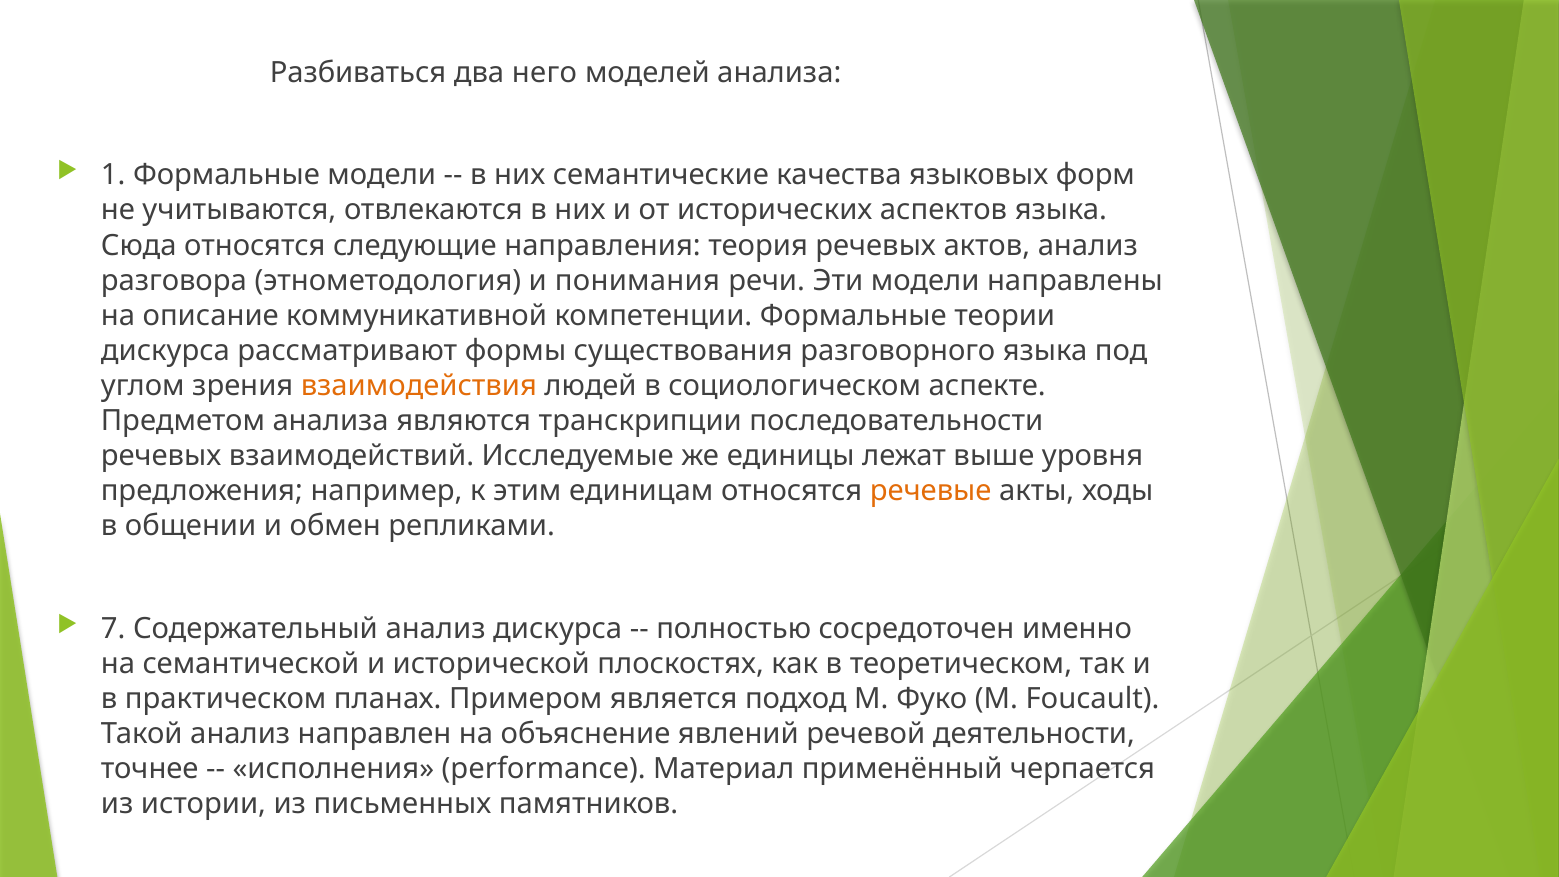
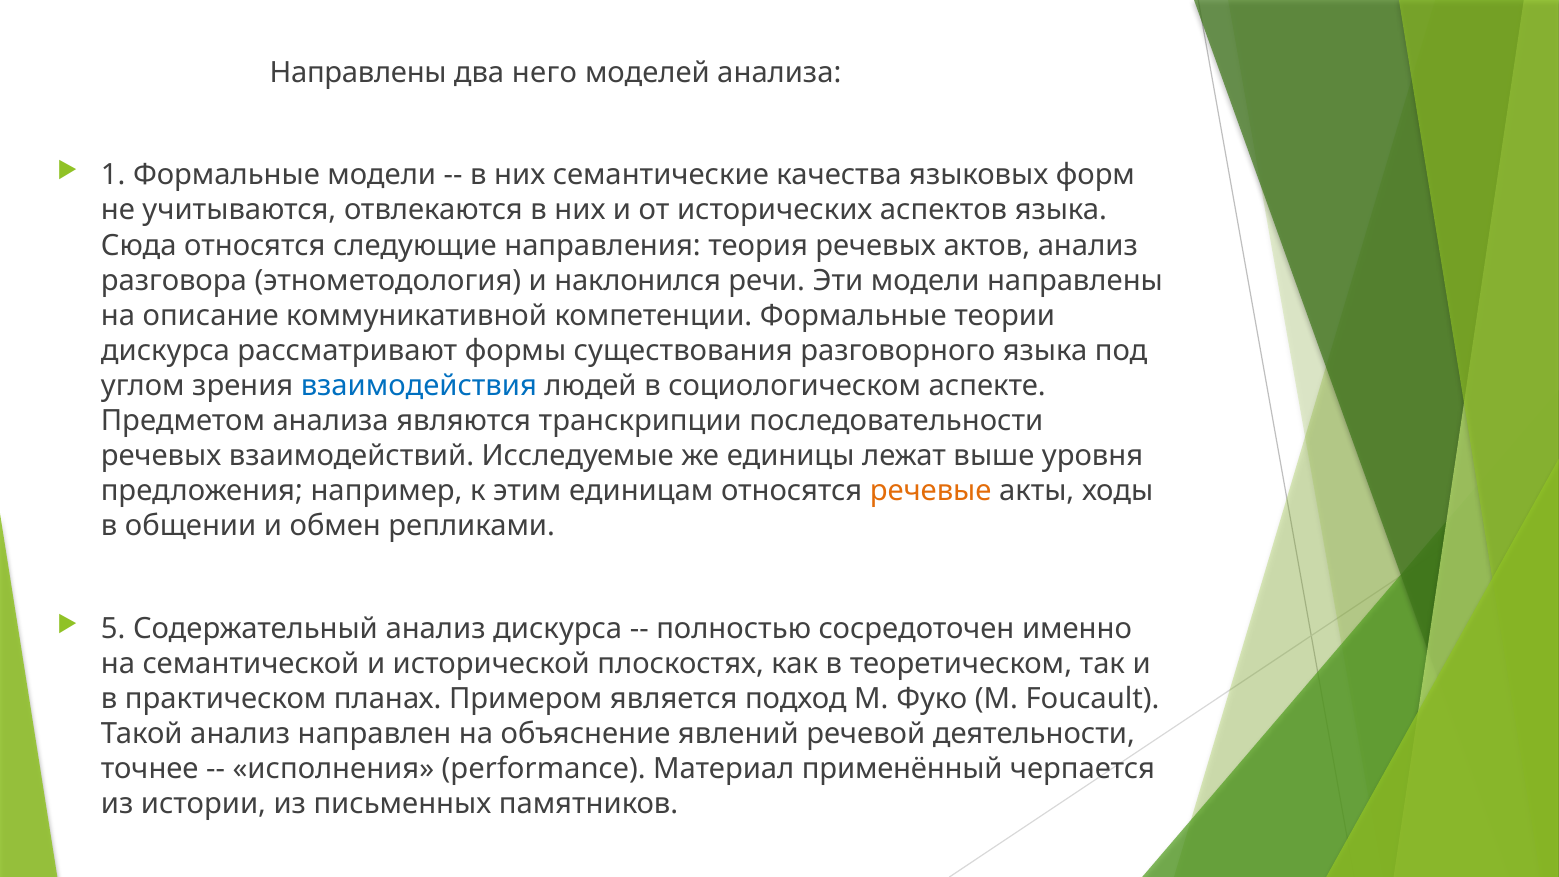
Разбиваться: Разбиваться -> Направлены (358, 73)
понимания: понимания -> наклонился (638, 280)
взаимодействия colour: orange -> blue (419, 386)
7: 7 -> 5 (113, 629)
